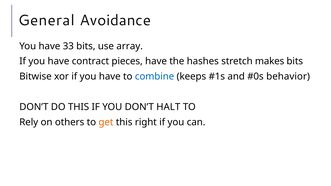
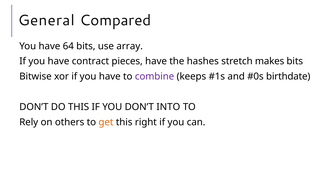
Avoidance: Avoidance -> Compared (115, 20)
33: 33 -> 64 (68, 46)
combine colour: blue -> purple (155, 77)
behavior: behavior -> birthdate (288, 77)
HALT: HALT -> INTO (168, 107)
